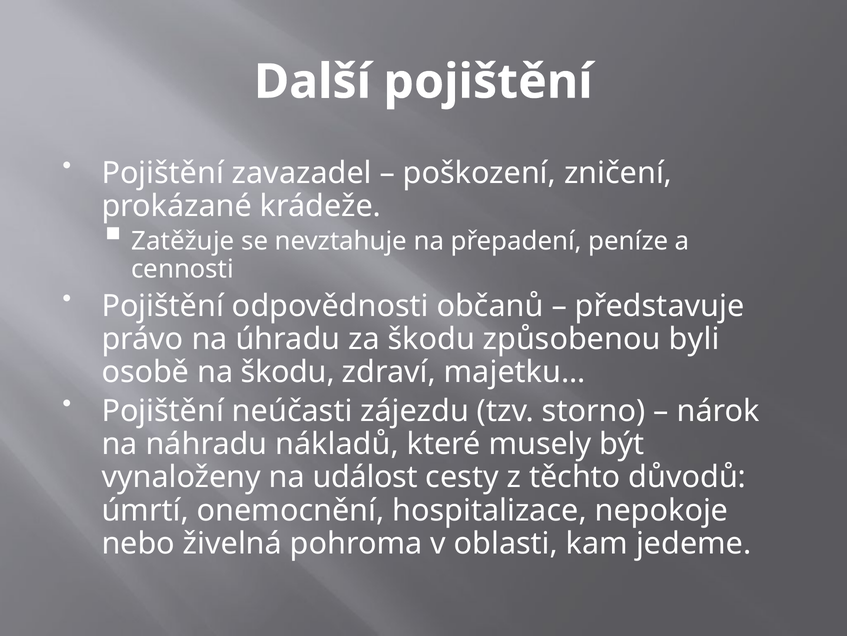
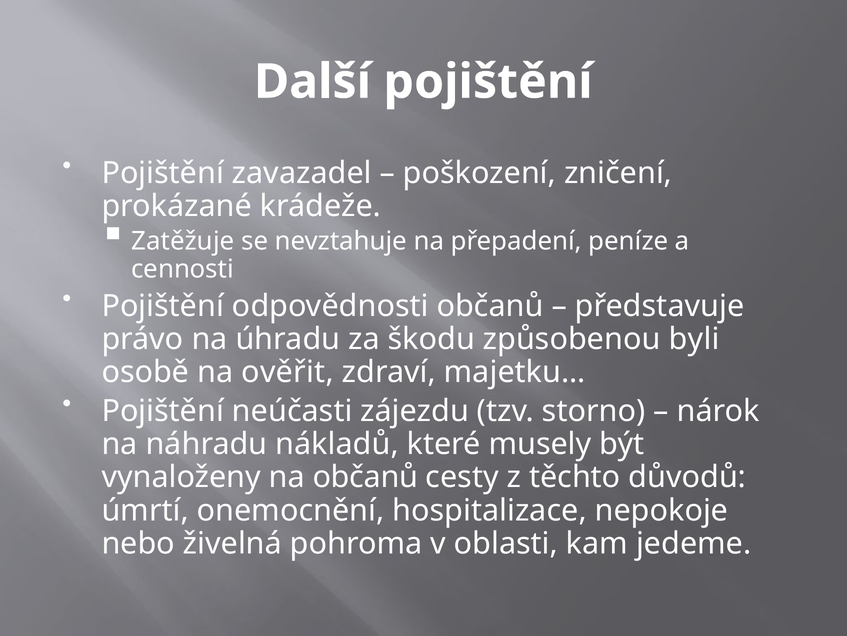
na škodu: škodu -> ověřit (288, 372)
na událost: událost -> občanů (365, 477)
